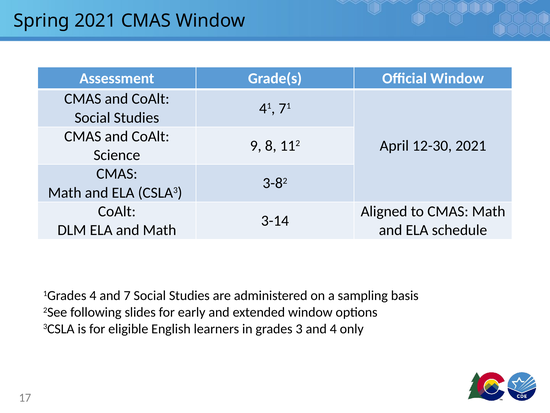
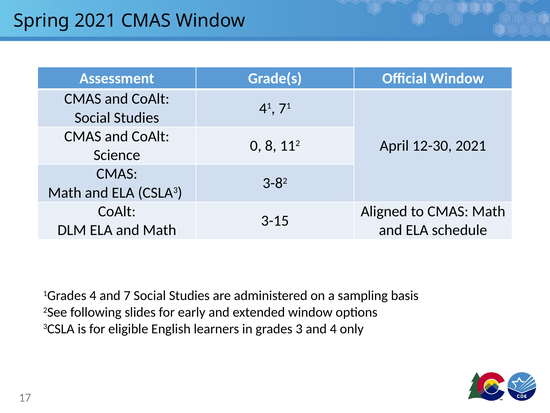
9: 9 -> 0 (256, 146)
3-14: 3-14 -> 3-15 (275, 220)
